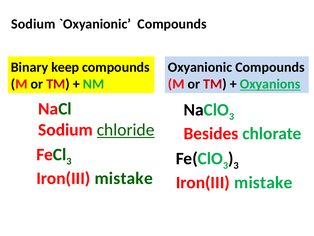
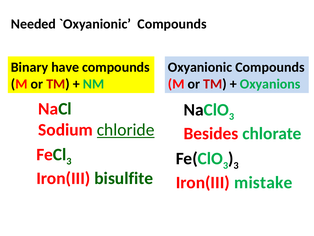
Sodium: Sodium -> Needed (33, 24)
keep: keep -> have (65, 67)
Oxyanions underline: present -> none (270, 84)
mistake: mistake -> bisulfite (124, 178)
